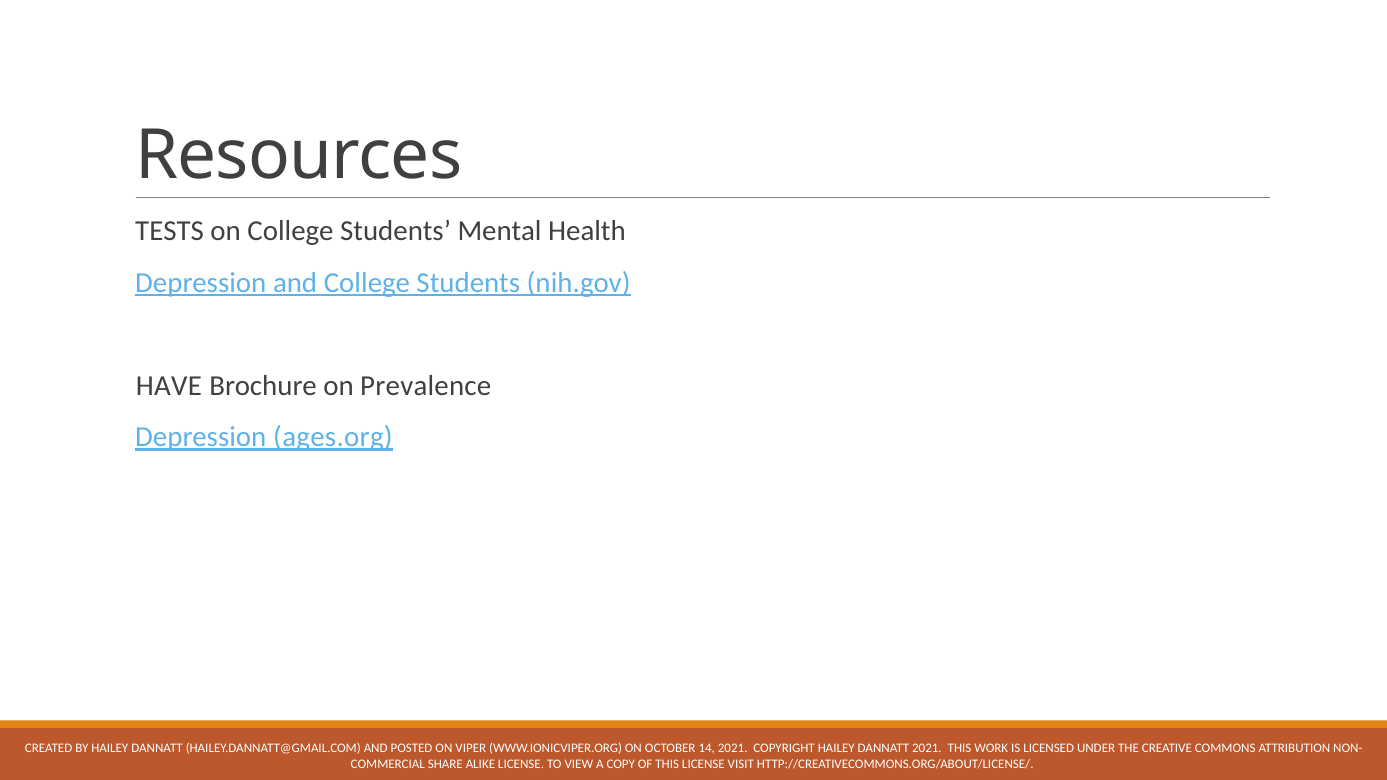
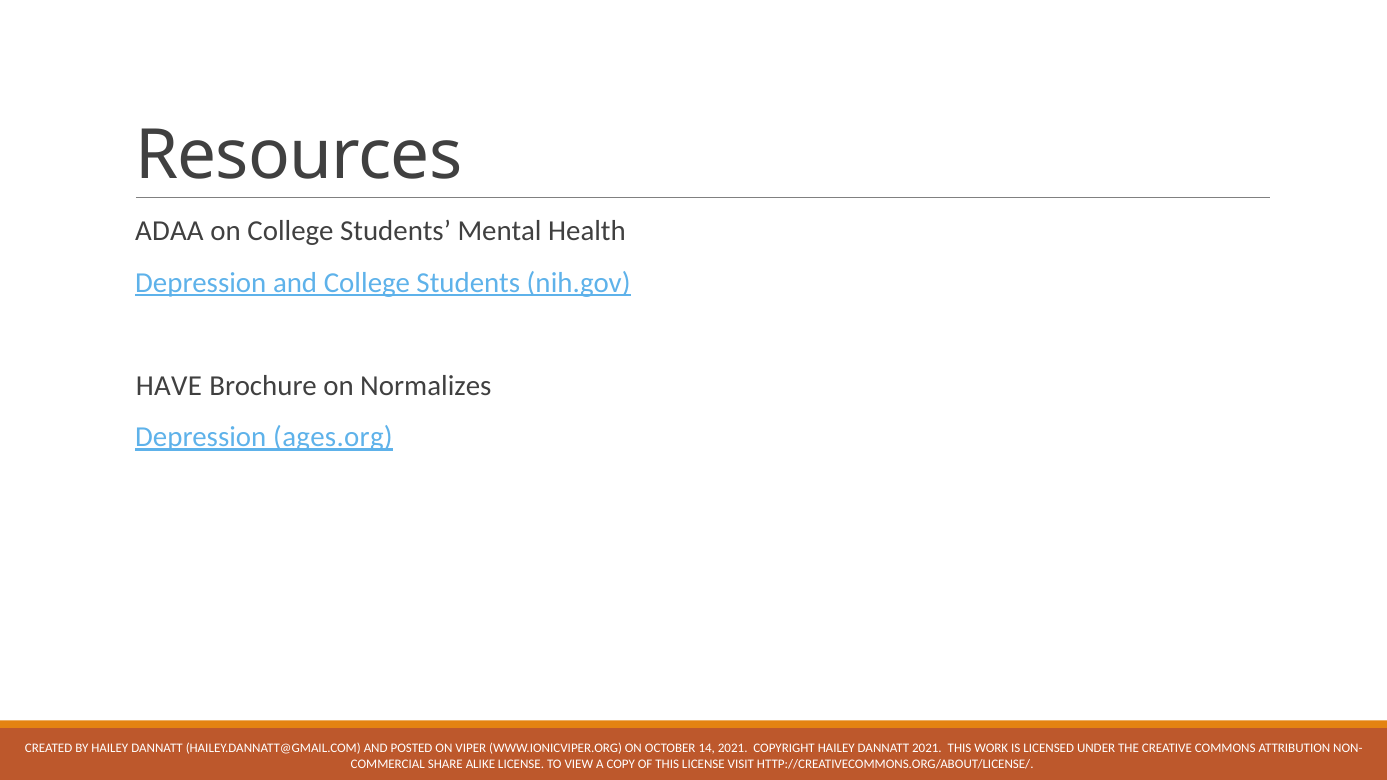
TESTS: TESTS -> ADAA (169, 231)
Prevalence: Prevalence -> Normalizes (426, 386)
